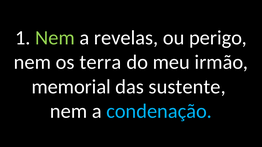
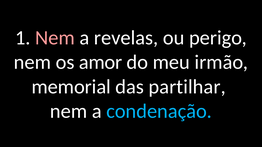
Nem colour: light green -> pink (55, 38)
terra: terra -> amor (101, 62)
sustente: sustente -> partilhar (187, 87)
